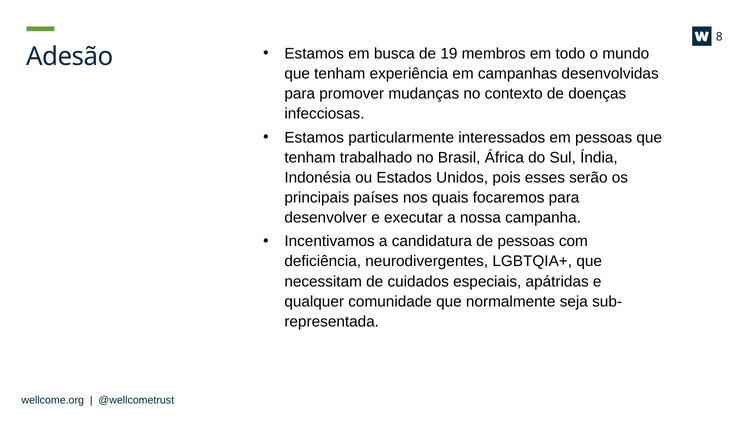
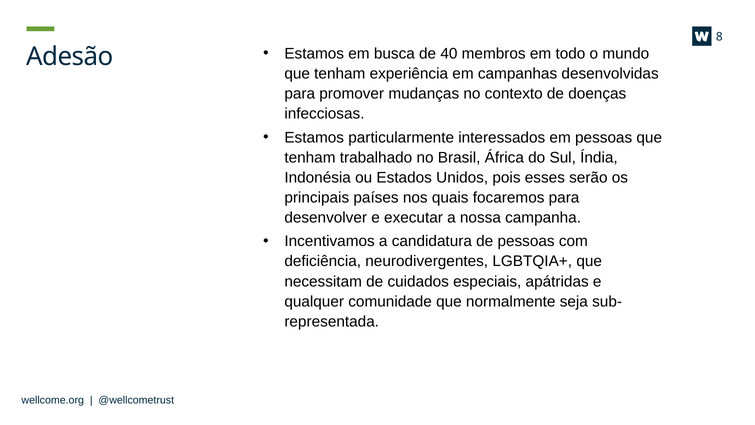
19: 19 -> 40 (449, 54)
